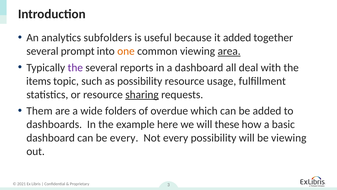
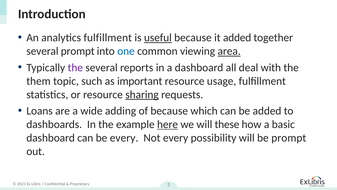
analytics subfolders: subfolders -> fulfillment (108, 38)
useful underline: none -> present (158, 38)
one colour: orange -> blue (126, 51)
items: items -> them (39, 81)
as possibility: possibility -> important (140, 81)
Them: Them -> Loans (40, 111)
folders: folders -> adding (121, 111)
of overdue: overdue -> because (169, 111)
here underline: none -> present (168, 124)
be viewing: viewing -> prompt (289, 138)
